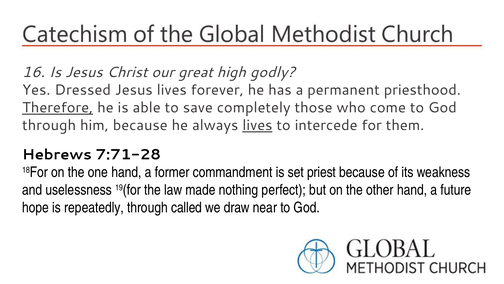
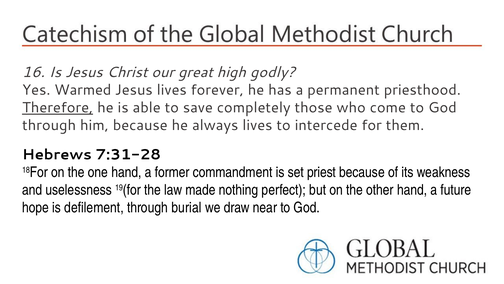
Dressed: Dressed -> Warmed (83, 90)
lives underline: present -> none (257, 125)
7:71-28: 7:71-28 -> 7:31-28 (128, 154)
repeatedly: repeatedly -> defilement (94, 207)
called: called -> burial (186, 207)
